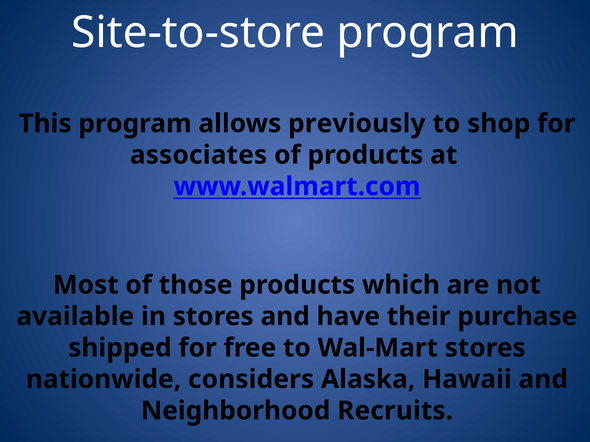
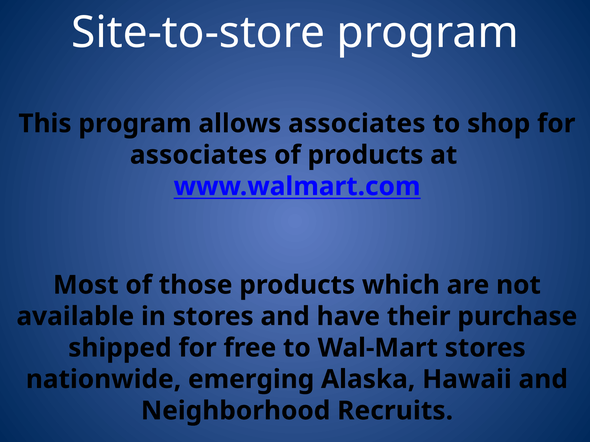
allows previously: previously -> associates (357, 124)
considers: considers -> emerging (251, 380)
